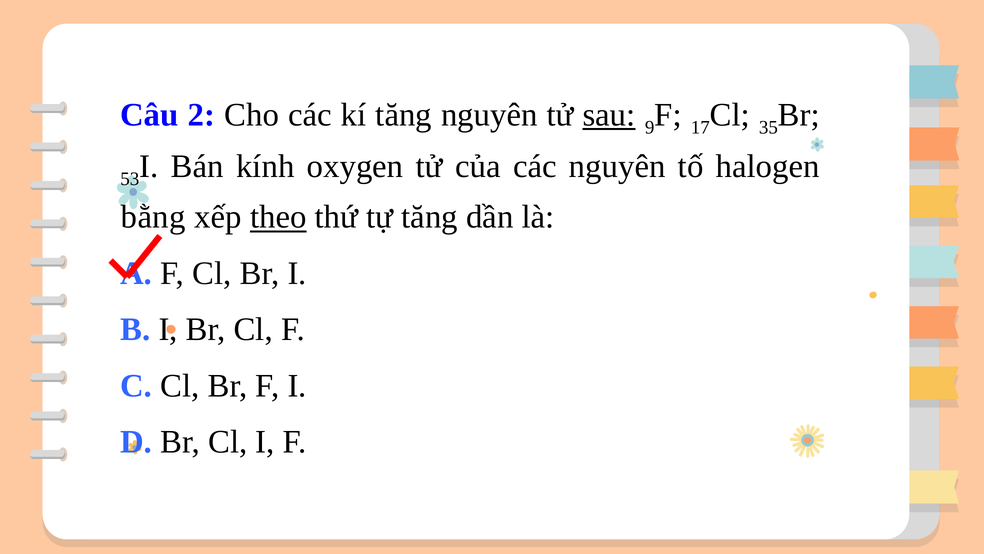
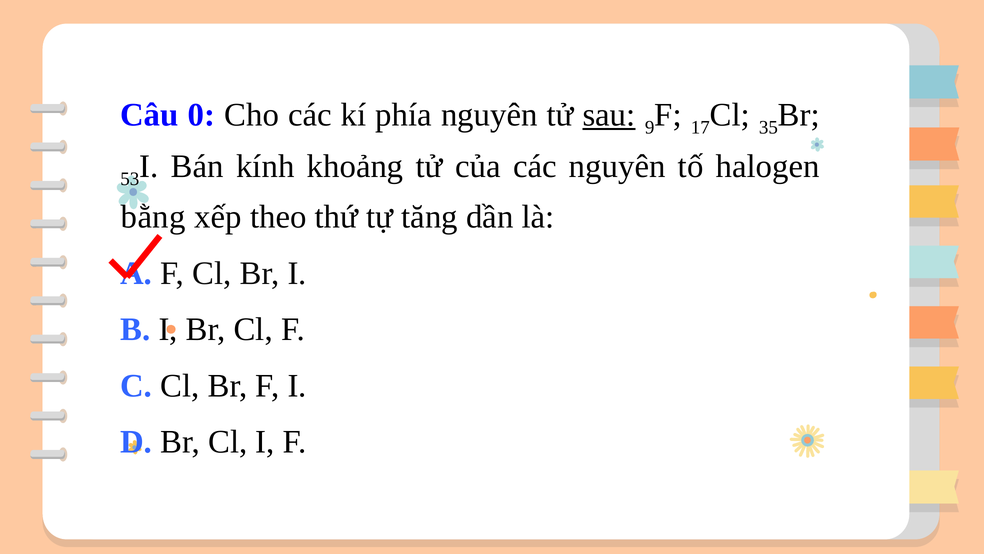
2: 2 -> 0 (201, 115)
kí tăng: tăng -> phía (404, 115)
oxygen: oxygen -> khoảng (355, 166)
theo underline: present -> none (278, 217)
